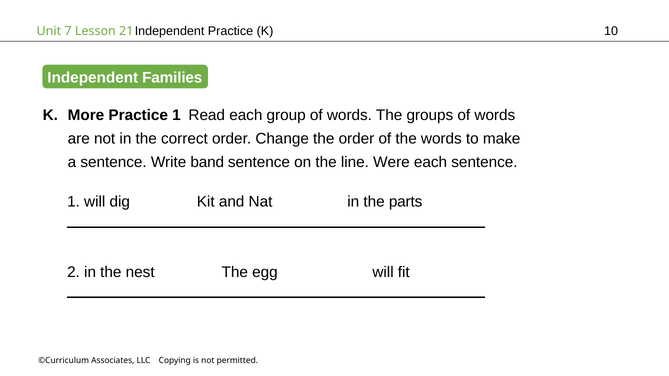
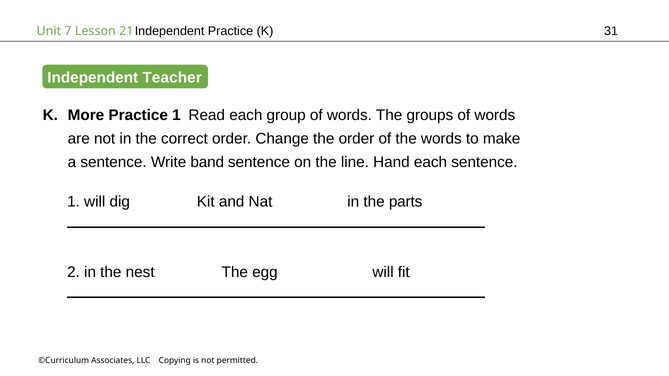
10: 10 -> 31 (611, 31)
Families: Families -> Teacher (172, 78)
Were: Were -> Hand (391, 162)
